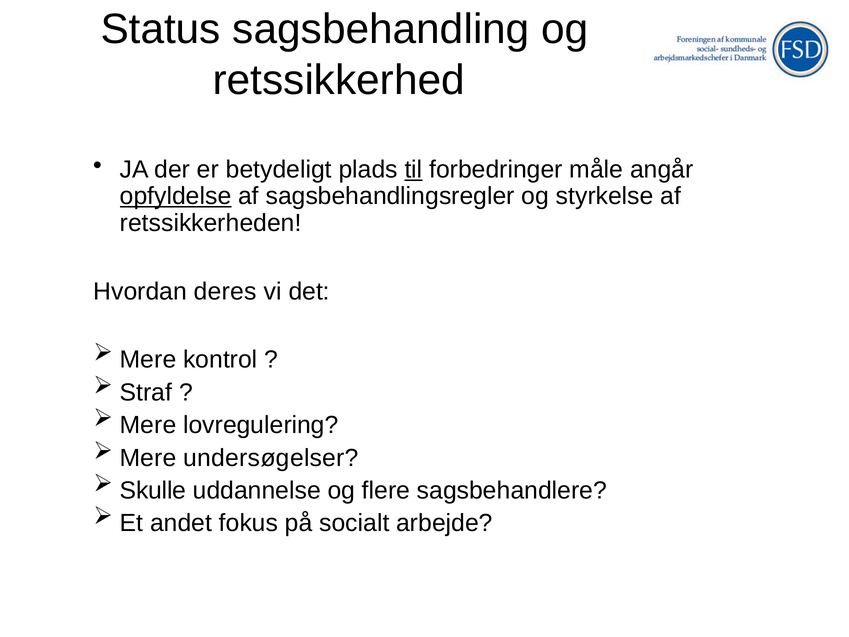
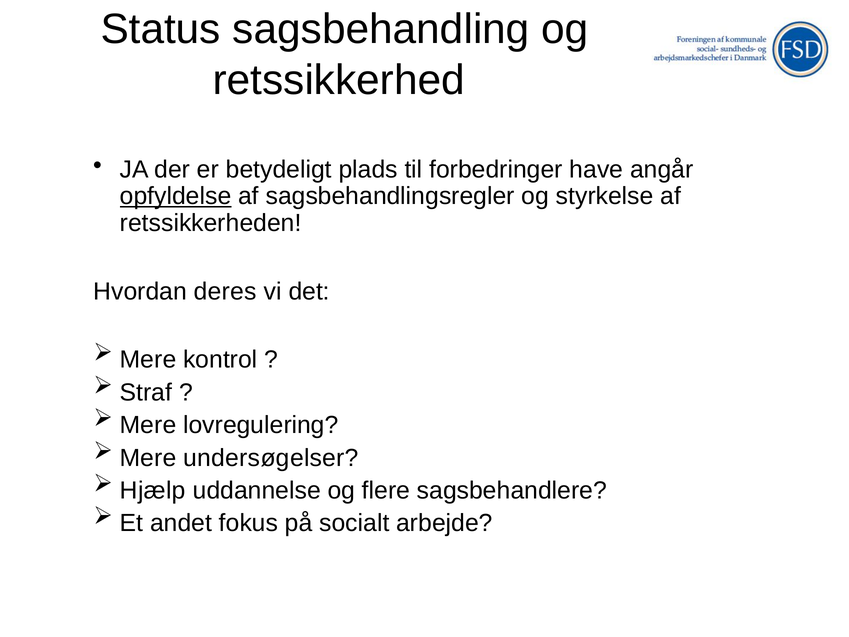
til underline: present -> none (413, 169)
måle: måle -> have (596, 169)
Skulle: Skulle -> Hjælp (153, 490)
